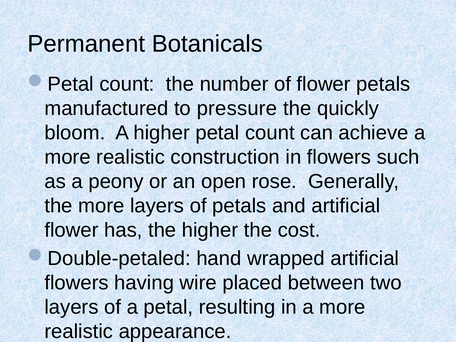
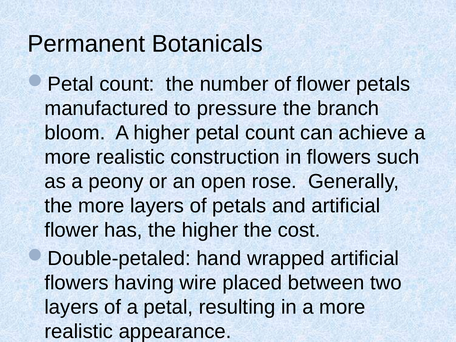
quickly: quickly -> branch (348, 109)
